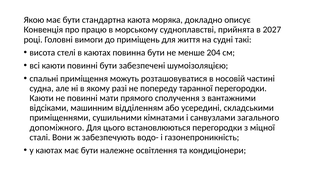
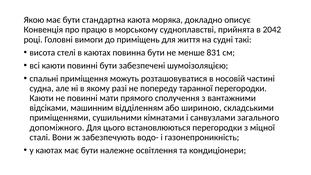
2027: 2027 -> 2042 (272, 30)
204: 204 -> 831 (214, 53)
усередині: усередині -> шириною (201, 108)
